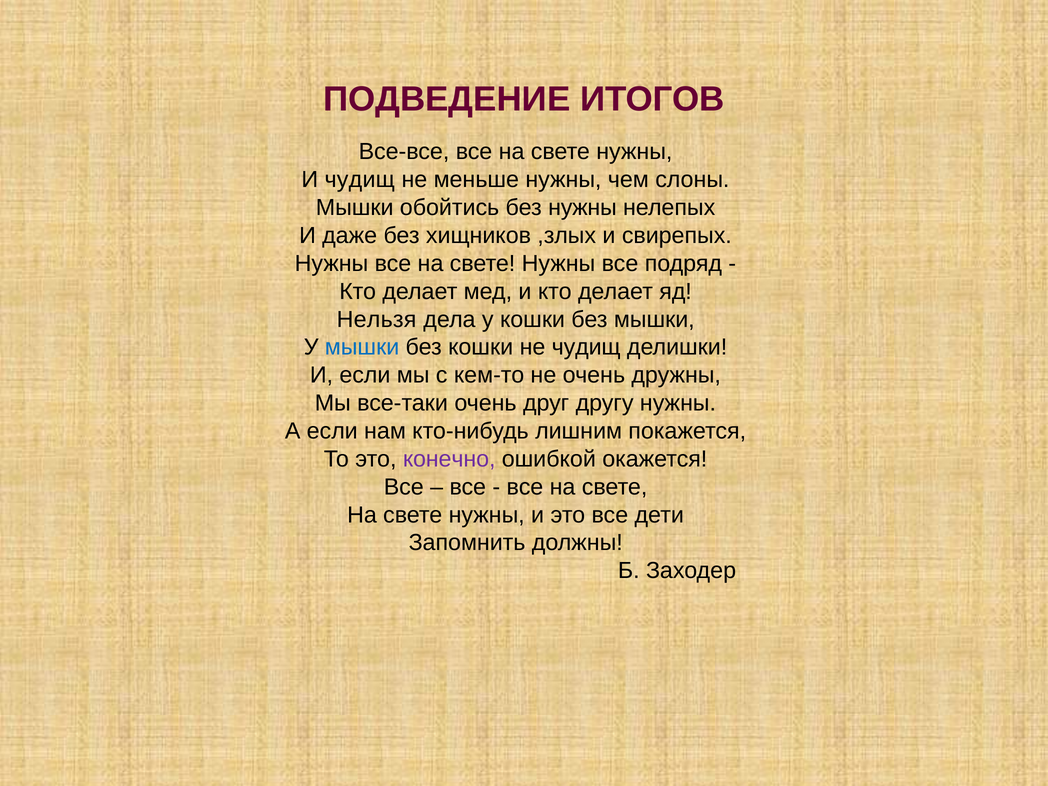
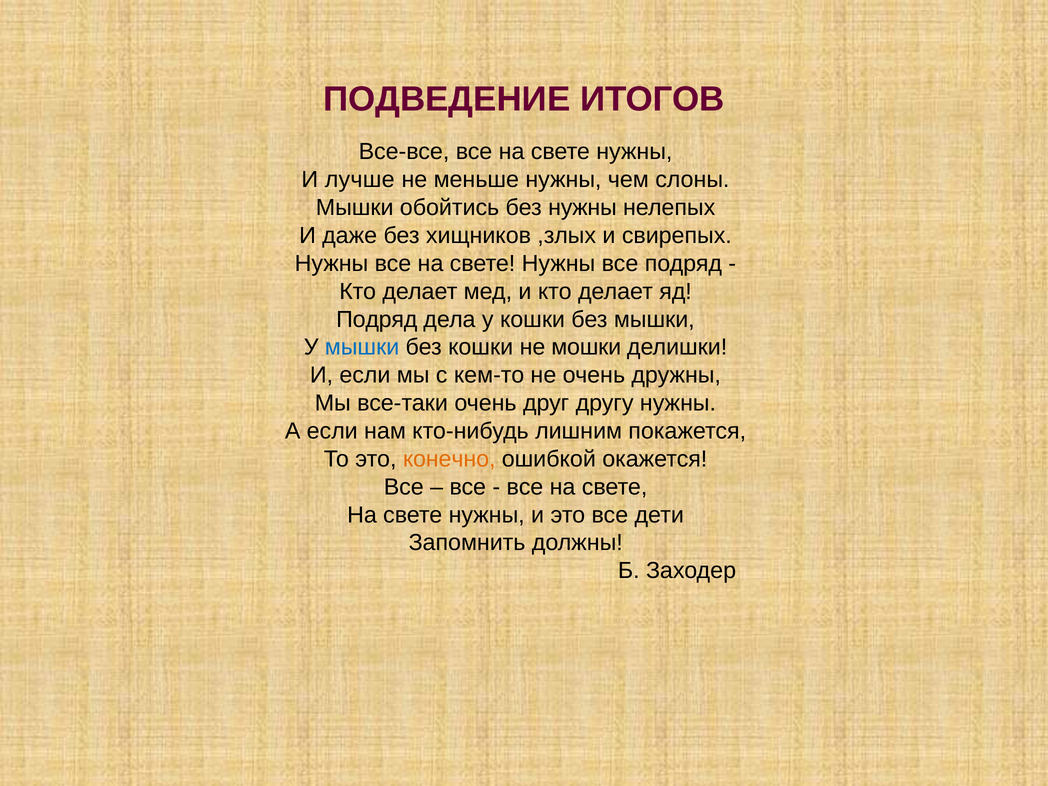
И чудищ: чудищ -> лучше (360, 180)
Нельзя: Нельзя -> Подряд (377, 319)
не чудищ: чудищ -> мошки (586, 347)
конечно colour: purple -> orange (449, 459)
